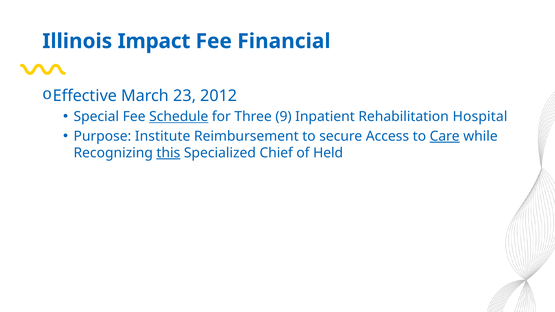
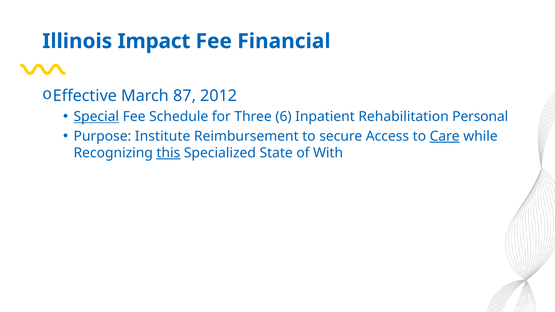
23: 23 -> 87 (185, 96)
Special underline: none -> present (96, 117)
Schedule underline: present -> none (179, 117)
9: 9 -> 6 (283, 117)
Hospital: Hospital -> Personal (480, 117)
Chief: Chief -> State (276, 153)
Held: Held -> With (328, 153)
